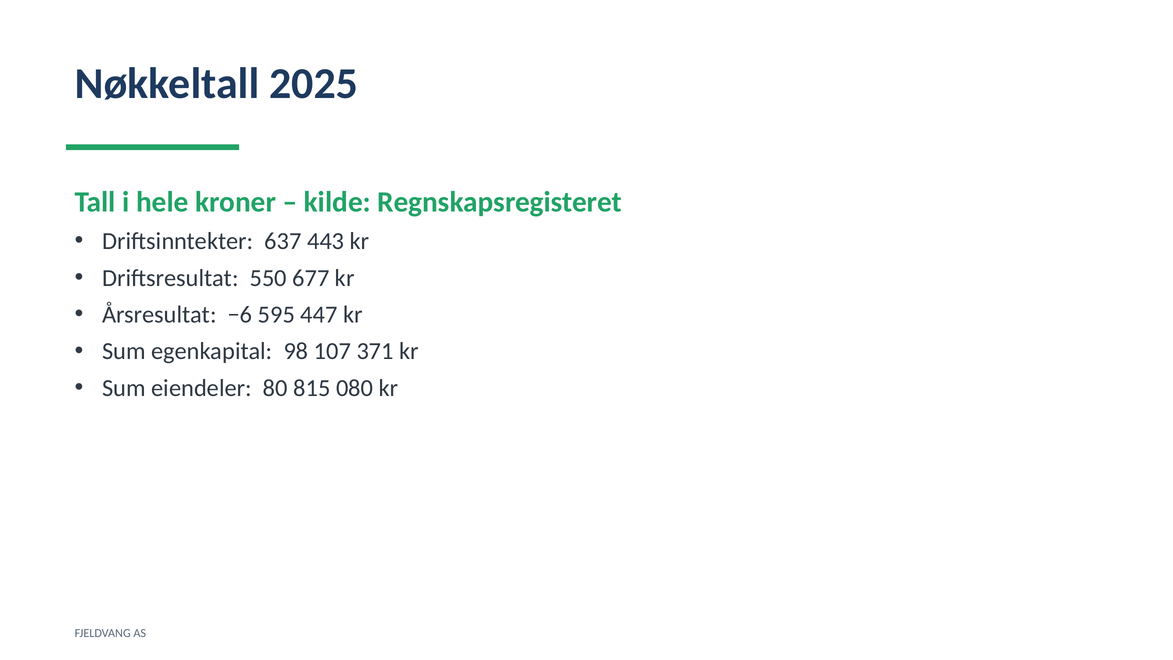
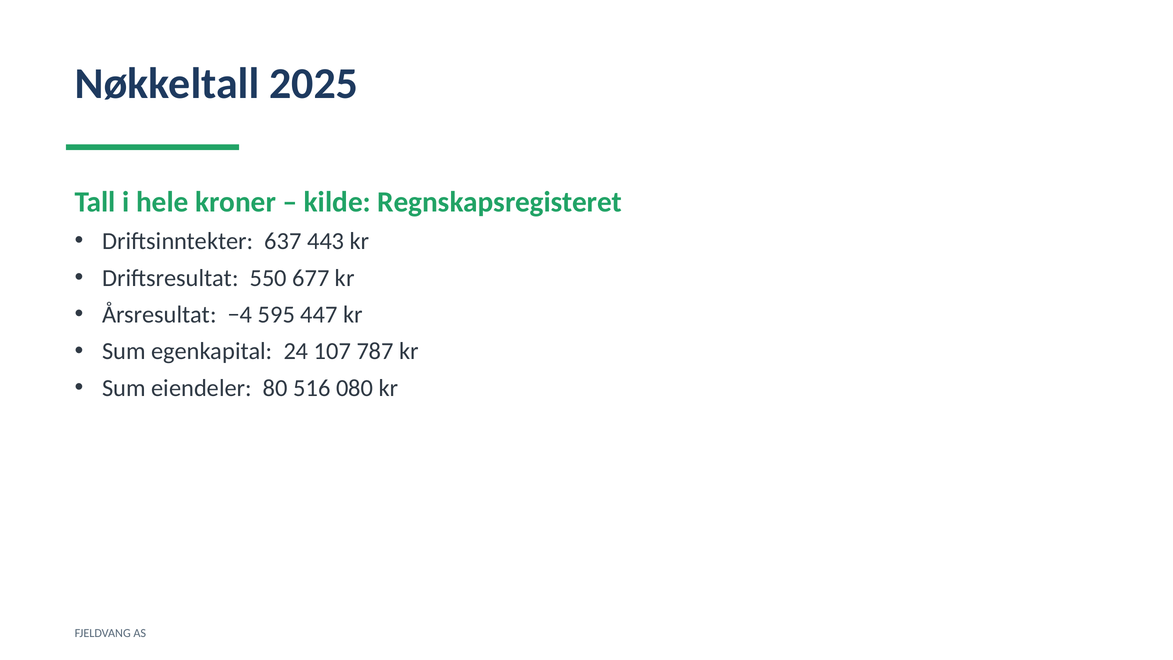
−6: −6 -> −4 (240, 315)
98: 98 -> 24 (296, 351)
371: 371 -> 787 (375, 351)
815: 815 -> 516 (312, 388)
